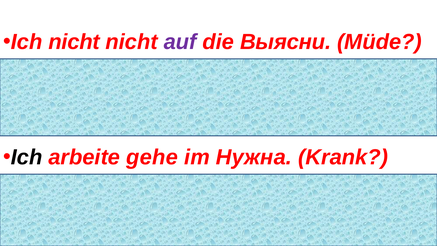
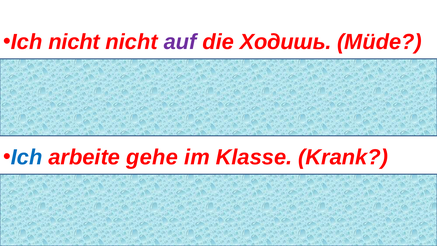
Выясни: Выясни -> Ходишь (286, 42)
Ich colour: black -> blue (27, 157)
Нужна: Нужна -> Klasse (254, 157)
